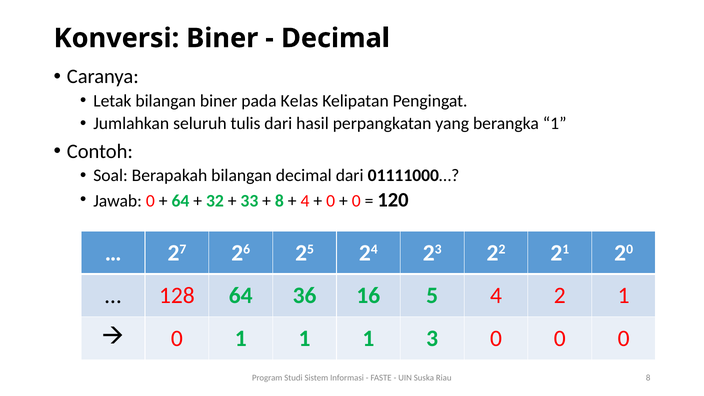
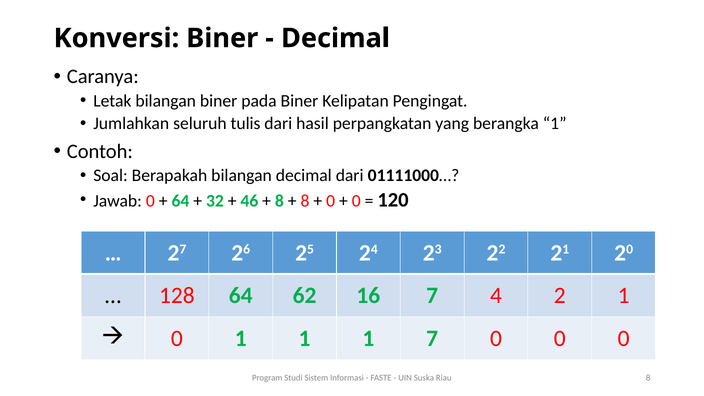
pada Kelas: Kelas -> Biner (299, 101)
33: 33 -> 46 (249, 201)
4: 4 -> 8 (305, 201)
36: 36 -> 62 (305, 296)
16 5: 5 -> 7 (432, 296)
1 3: 3 -> 7 (432, 339)
